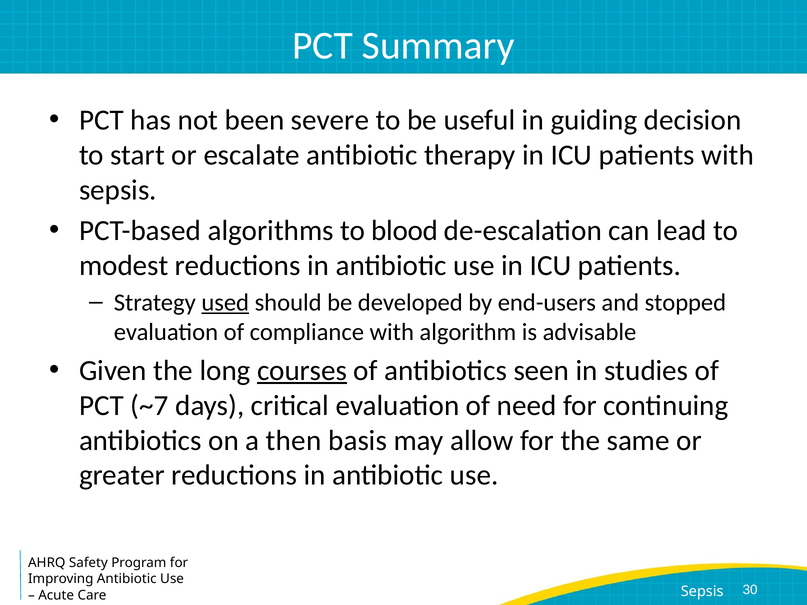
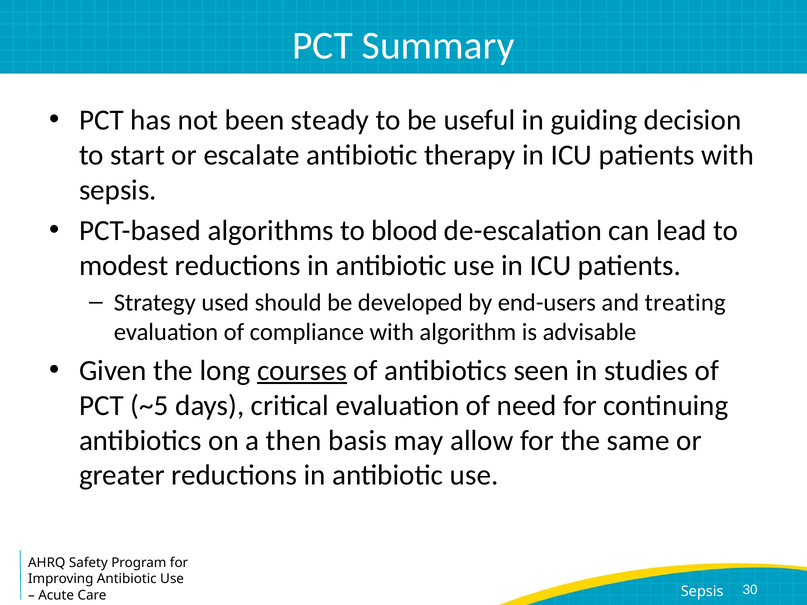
severe: severe -> steady (330, 120)
used underline: present -> none (225, 303)
stopped: stopped -> treating (685, 303)
~7: ~7 -> ~5 (150, 406)
